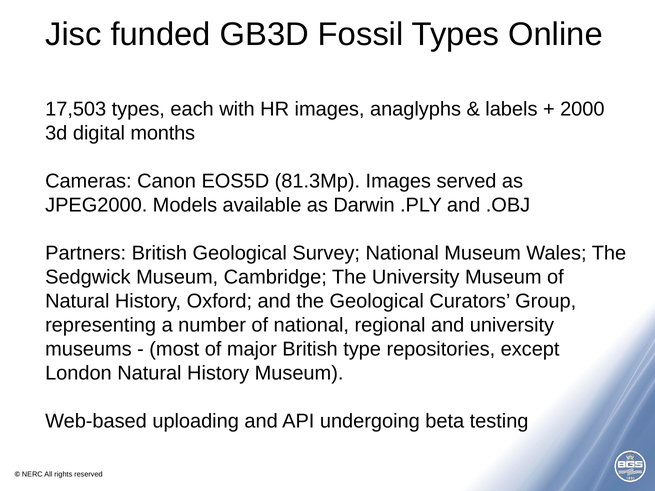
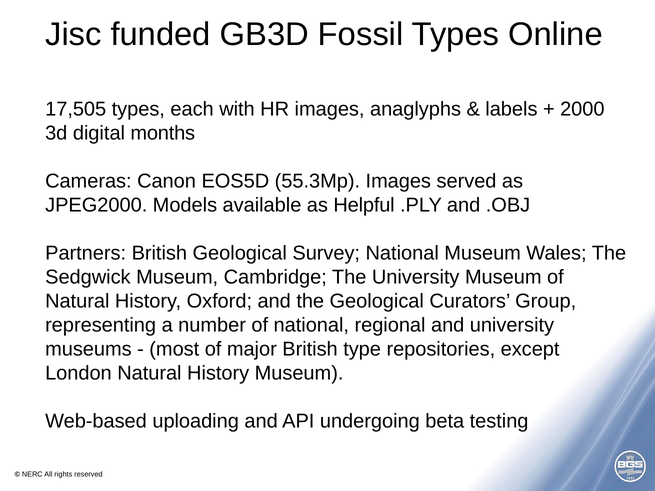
17,503: 17,503 -> 17,505 (76, 109)
81.3Mp: 81.3Mp -> 55.3Mp (317, 181)
Darwin: Darwin -> Helpful (364, 205)
